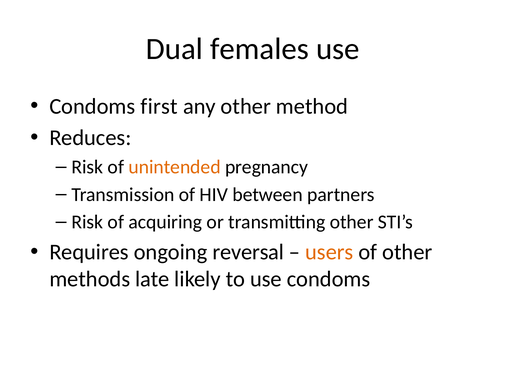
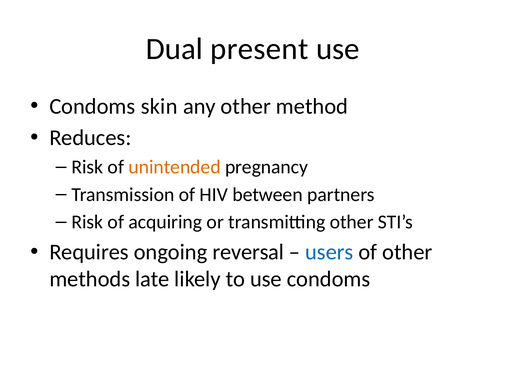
females: females -> present (259, 49)
first: first -> skin (159, 106)
users colour: orange -> blue (329, 252)
